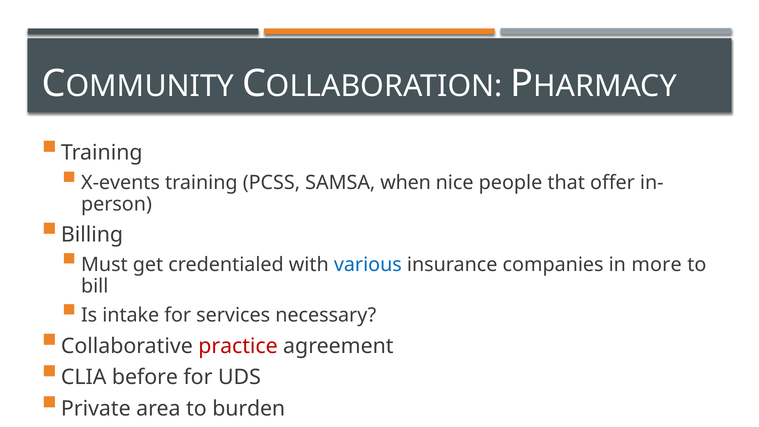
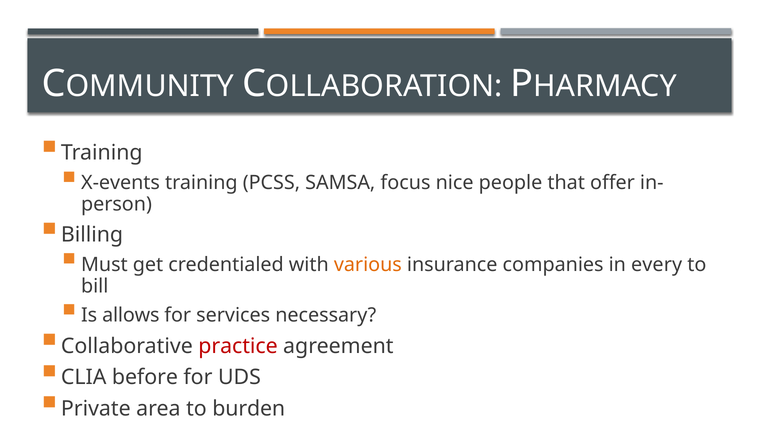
when: when -> focus (405, 183)
various colour: blue -> orange (368, 265)
more: more -> every (657, 265)
intake: intake -> allows (131, 315)
